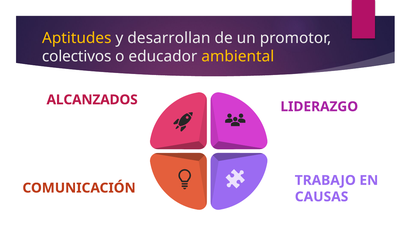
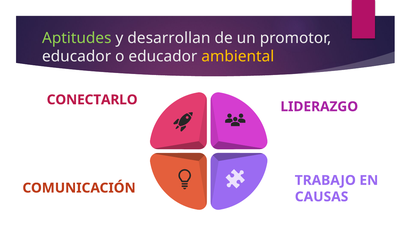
Aptitudes colour: yellow -> light green (77, 38)
colectivos: colectivos -> educador (77, 56)
ALCANZADOS: ALCANZADOS -> CONECTARLO (92, 100)
